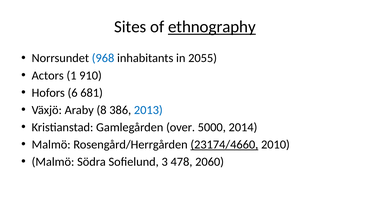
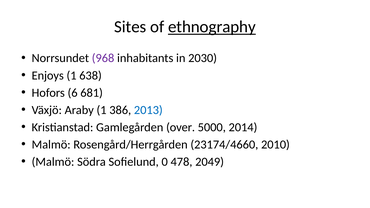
968 colour: blue -> purple (103, 58)
2055: 2055 -> 2030 (203, 58)
Actors: Actors -> Enjoys (48, 75)
910: 910 -> 638 (91, 75)
Araby 8: 8 -> 1 (102, 110)
23174/4660 underline: present -> none (224, 145)
3: 3 -> 0 (165, 162)
2060: 2060 -> 2049 (210, 162)
